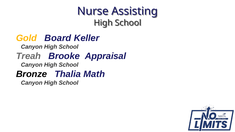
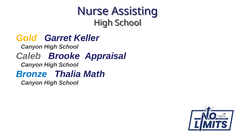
Board: Board -> Garret (58, 38)
Treah: Treah -> Caleb (28, 56)
Bronze colour: black -> blue (32, 74)
